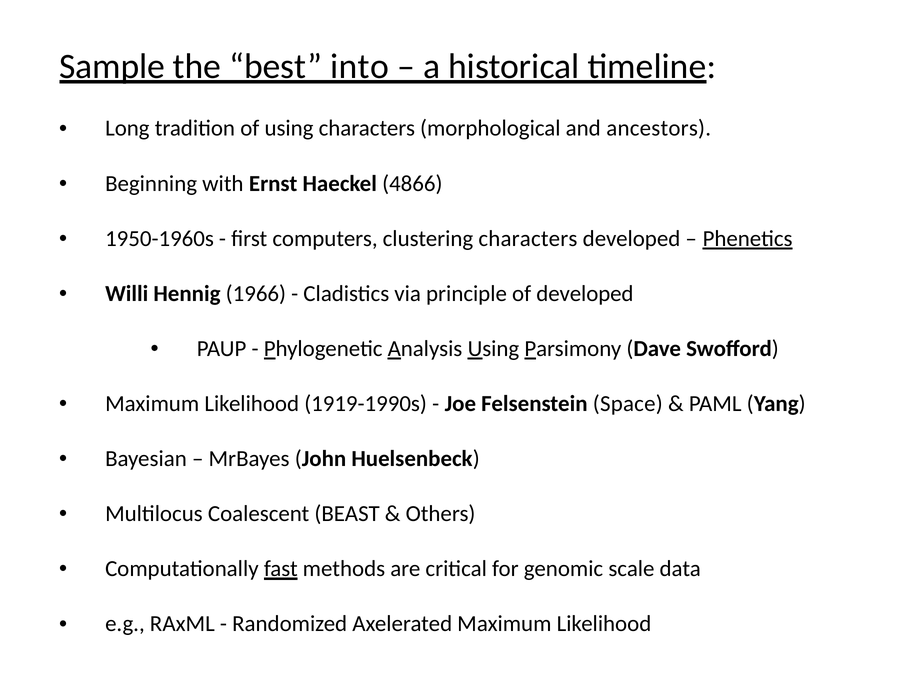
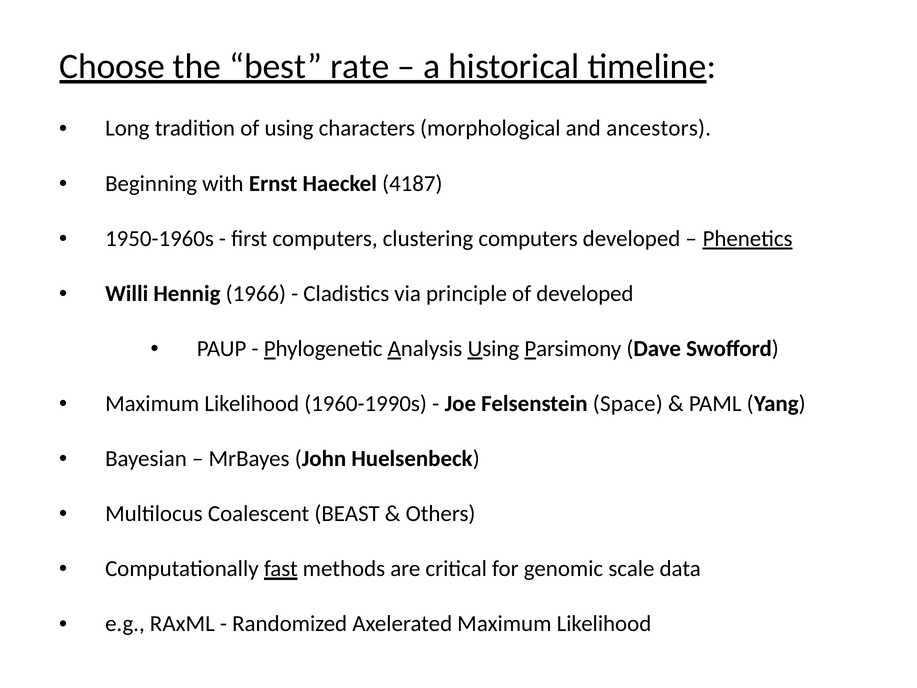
Sample: Sample -> Choose (112, 67)
into: into -> rate (360, 67)
4866: 4866 -> 4187 (412, 183)
clustering characters: characters -> computers (528, 238)
1919-1990s: 1919-1990s -> 1960-1990s (366, 403)
